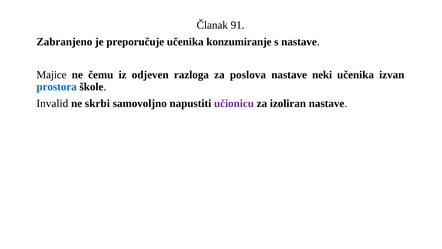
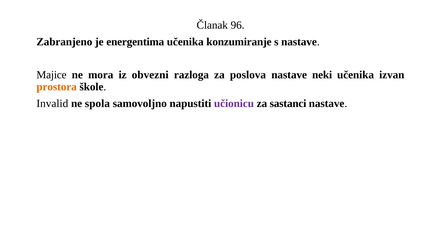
91: 91 -> 96 (238, 25)
preporučuje: preporučuje -> energentima (135, 42)
čemu: čemu -> mora (101, 75)
odjeven: odjeven -> obvezni (150, 75)
prostora colour: blue -> orange (57, 87)
skrbi: skrbi -> spola (97, 103)
izoliran: izoliran -> sastanci (288, 103)
